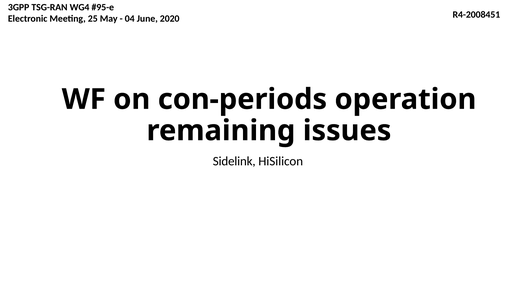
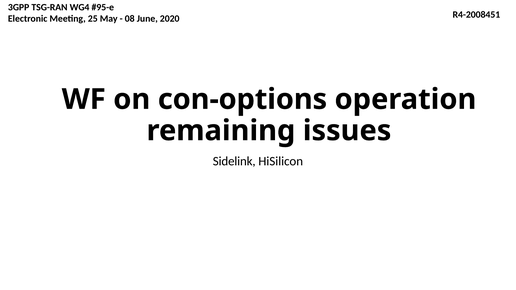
04: 04 -> 08 (130, 19)
con-periods: con-periods -> con-options (242, 99)
